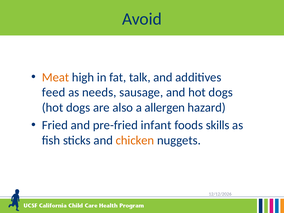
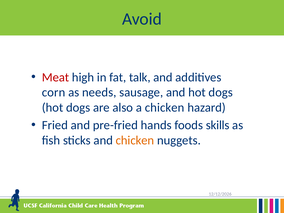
Meat colour: orange -> red (56, 77)
feed: feed -> corn (54, 92)
a allergen: allergen -> chicken (165, 108)
infant: infant -> hands (156, 125)
